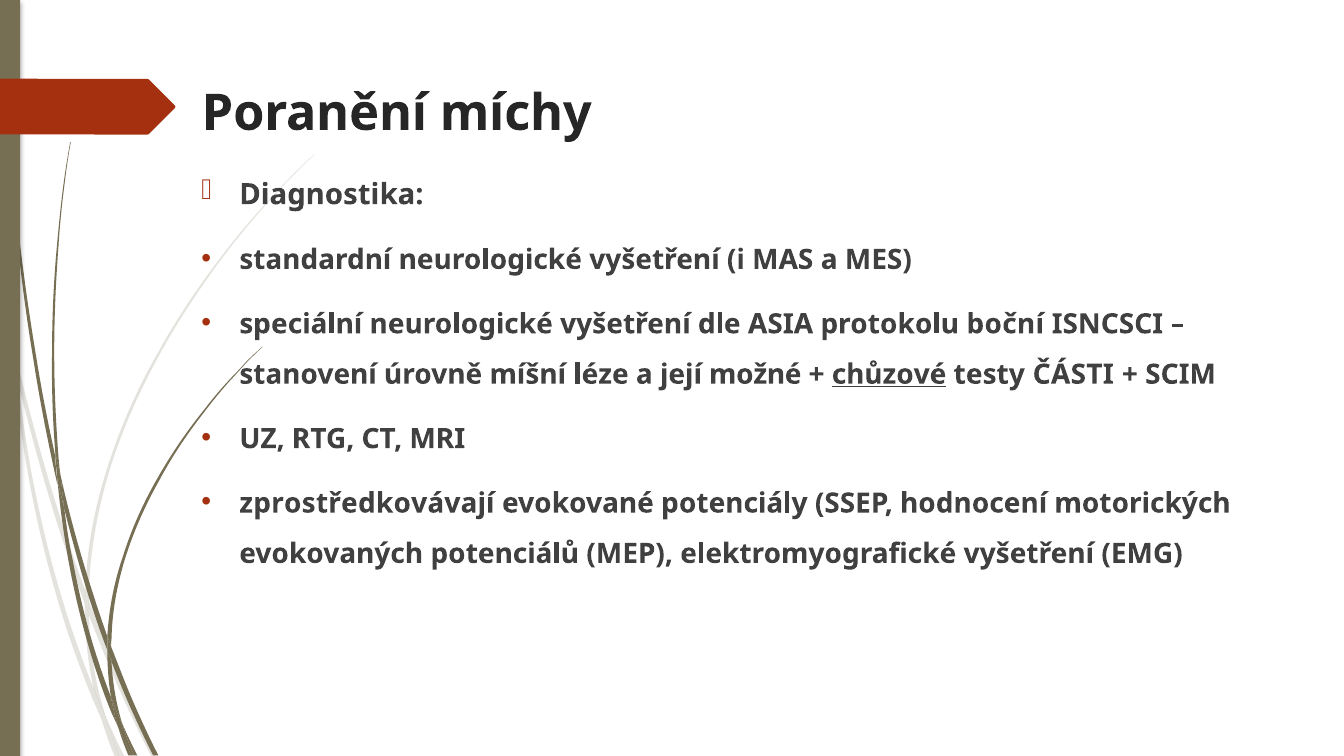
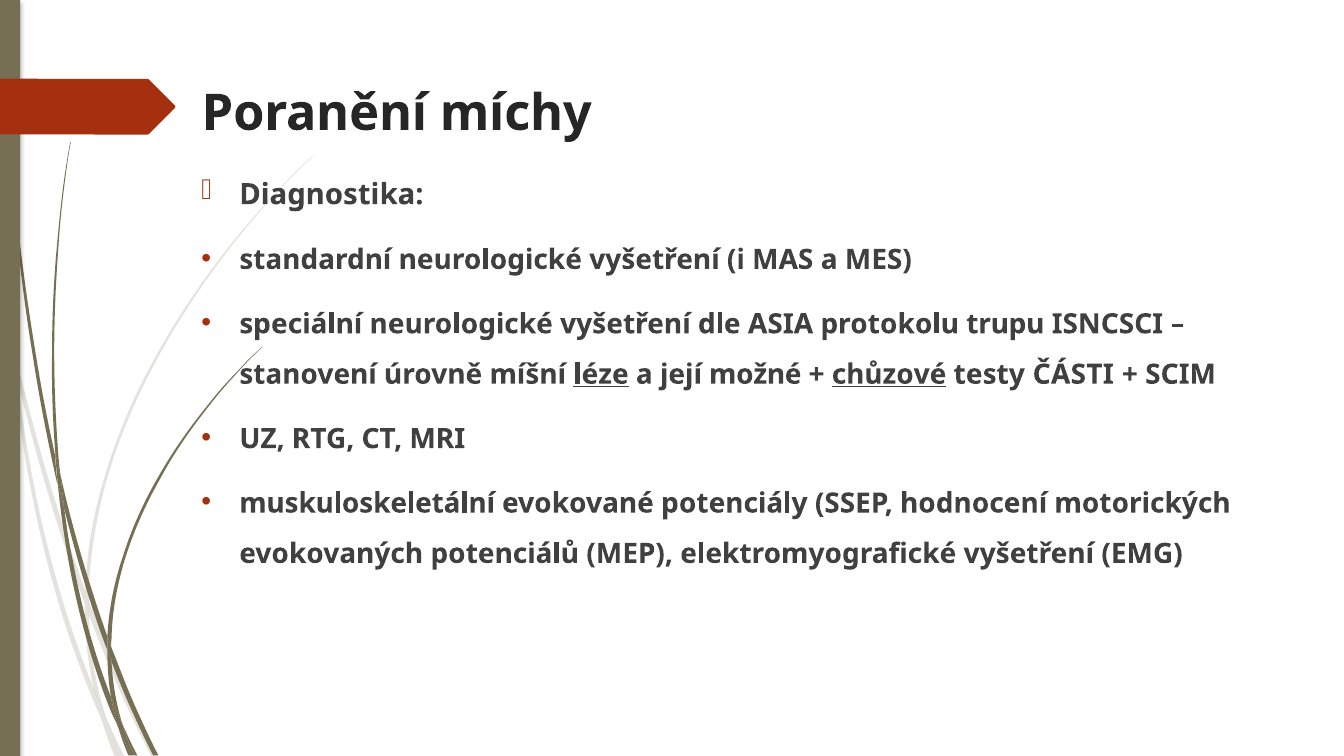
boční: boční -> trupu (1005, 324)
léze underline: none -> present (601, 374)
zprostředkovávají: zprostředkovávají -> muskuloskeletální (367, 503)
